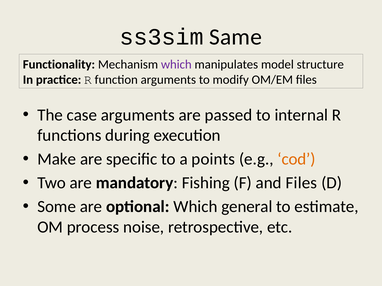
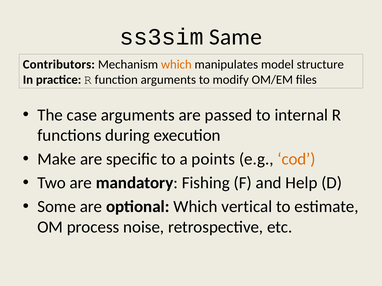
Functionality: Functionality -> Contributors (59, 65)
which colour: purple -> orange (176, 65)
and Files: Files -> Help (301, 183)
general: general -> vertical (247, 207)
